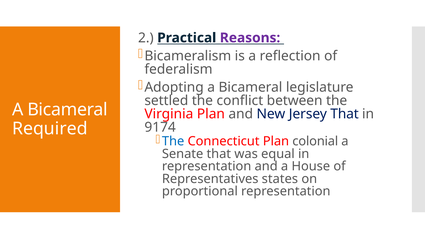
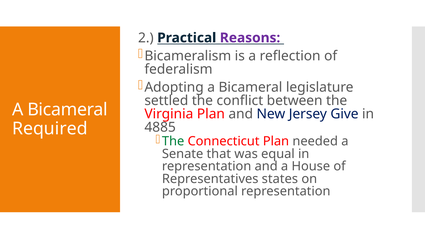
Jersey That: That -> Give (345, 114)
9174: 9174 -> 4885 (160, 127)
The colour: blue -> green (173, 141)
colonial: colonial -> needed (315, 141)
